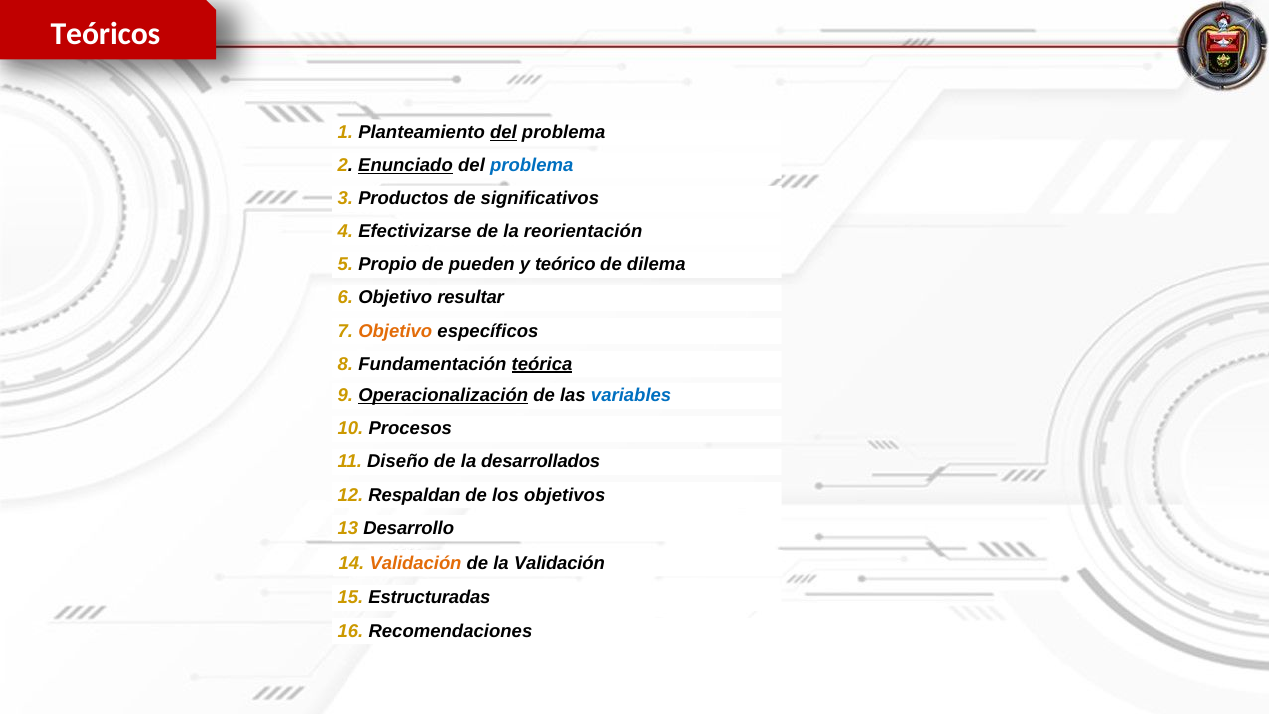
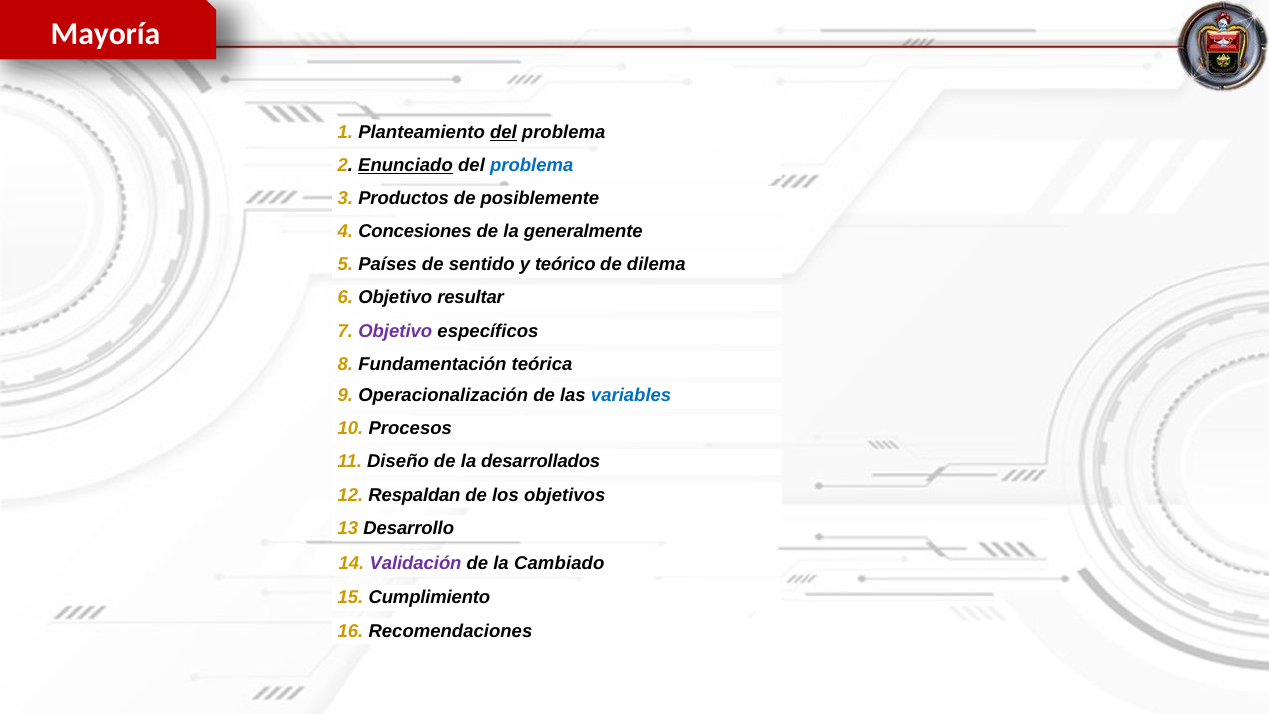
Teóricos: Teóricos -> Mayoría (105, 34)
significativos: significativos -> posiblemente (540, 199)
Efectivizarse: Efectivizarse -> Concesiones (415, 232)
reorientación: reorientación -> generalmente (583, 232)
Propio: Propio -> Países (388, 265)
pueden: pueden -> sentido (482, 265)
Objetivo colour: orange -> purple (395, 331)
teórica underline: present -> none (542, 364)
Operacionalización underline: present -> none (443, 396)
Validación colour: orange -> purple (416, 563)
la Validación: Validación -> Cambiado (559, 563)
Estructuradas: Estructuradas -> Cumplimiento (429, 598)
